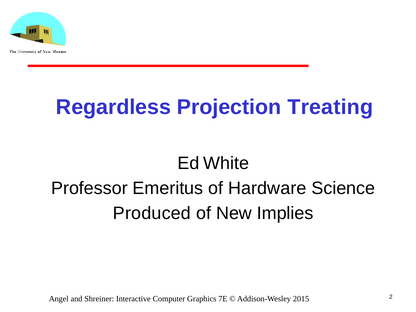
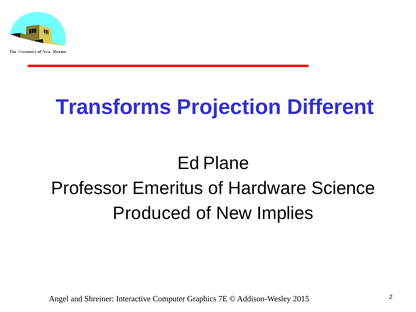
Regardless: Regardless -> Transforms (114, 107)
Treating: Treating -> Different (330, 107)
White: White -> Plane (226, 163)
